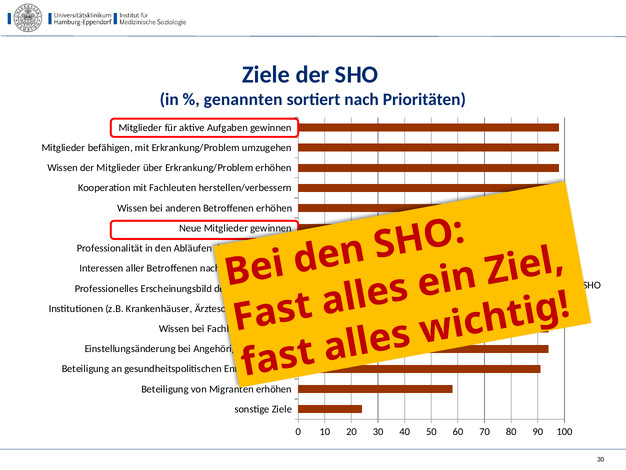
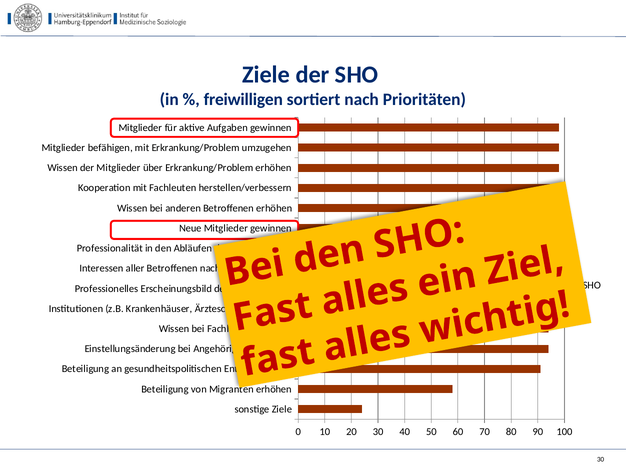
genannten: genannten -> freiwilligen (243, 99)
